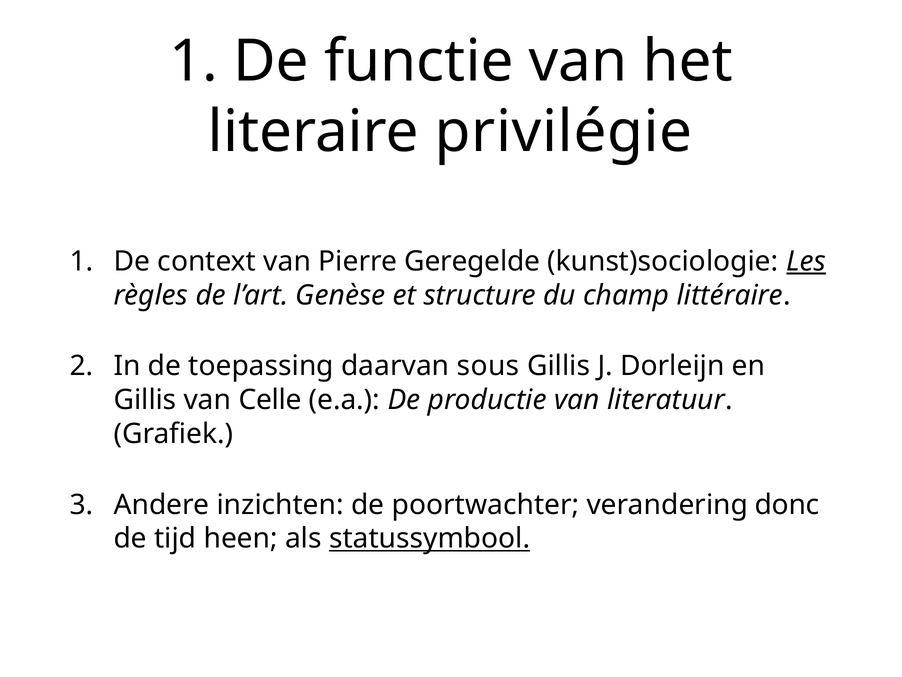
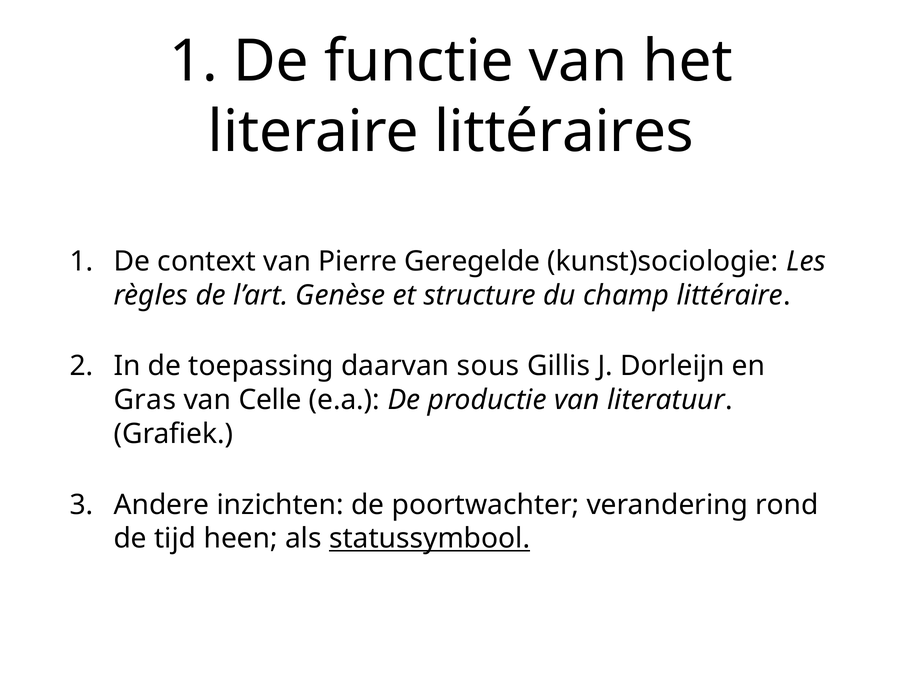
privilégie: privilégie -> littéraires (564, 132)
Les underline: present -> none (806, 261)
Gillis: Gillis -> Gras (145, 400)
donc: donc -> rond (787, 504)
